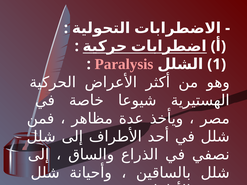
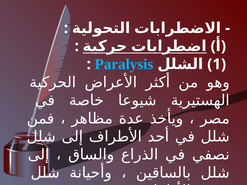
Paralysis colour: pink -> light blue (124, 64)
